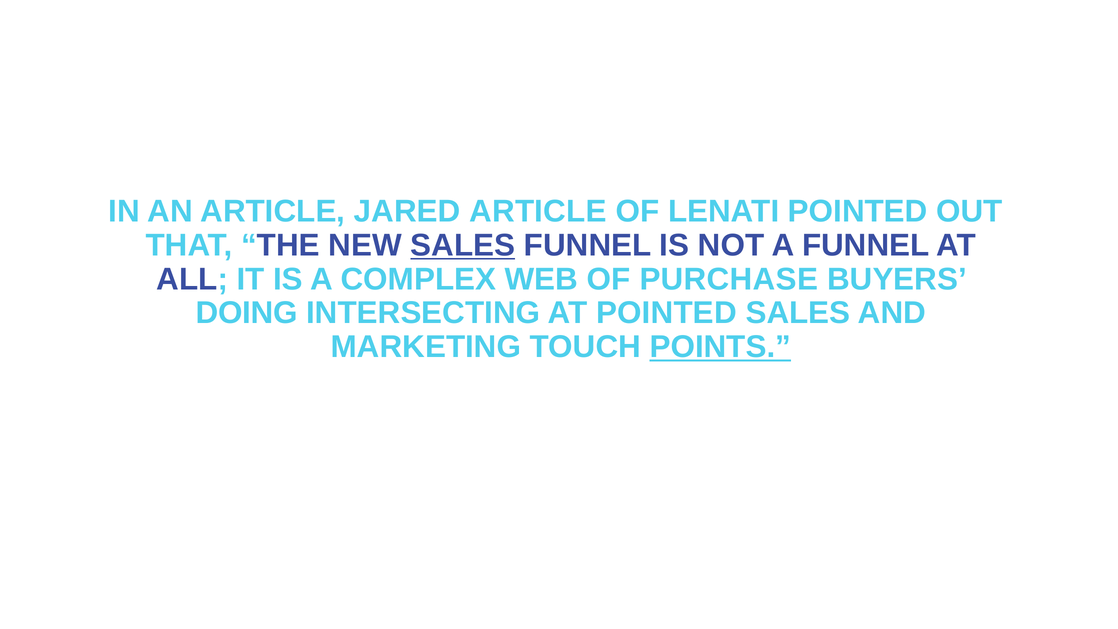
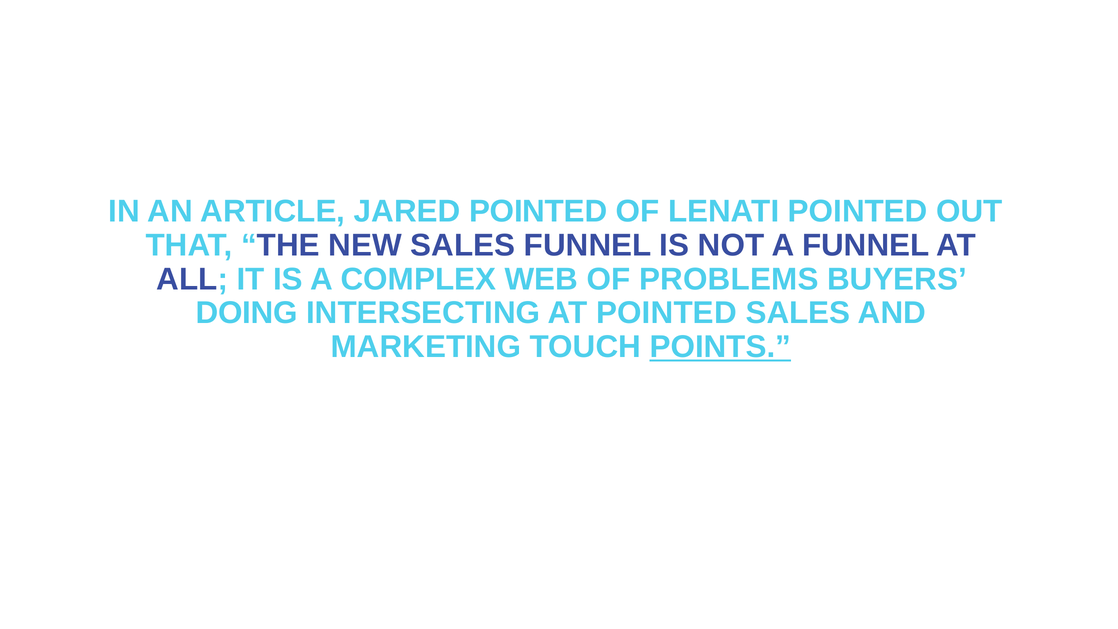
JARED ARTICLE: ARTICLE -> POINTED (538, 211)
SALES underline: present -> none (463, 245)
PURCHASE: PURCHASE -> PROBLEMS (729, 279)
